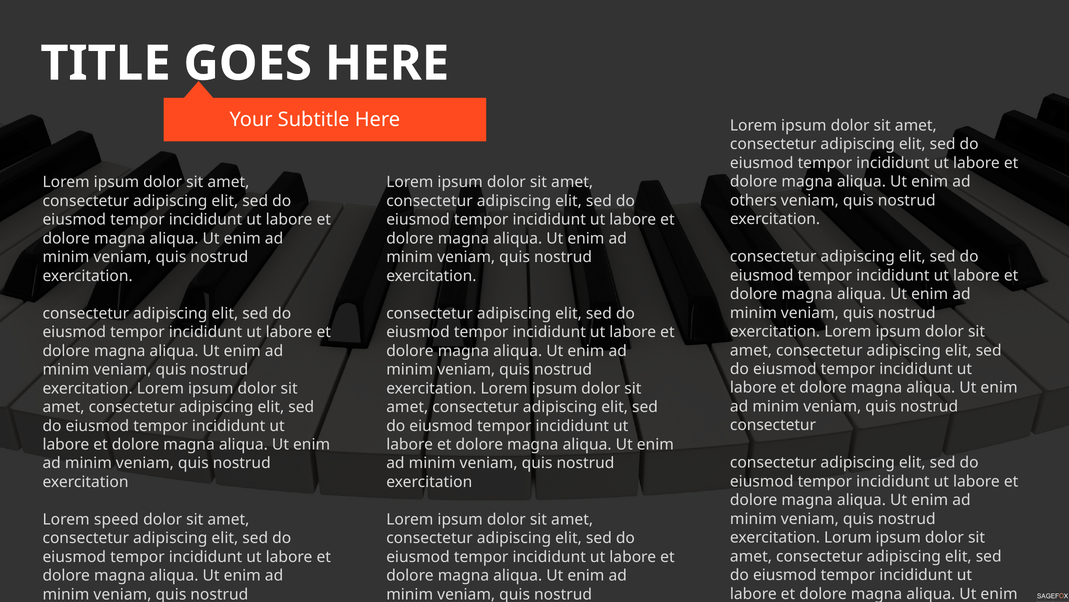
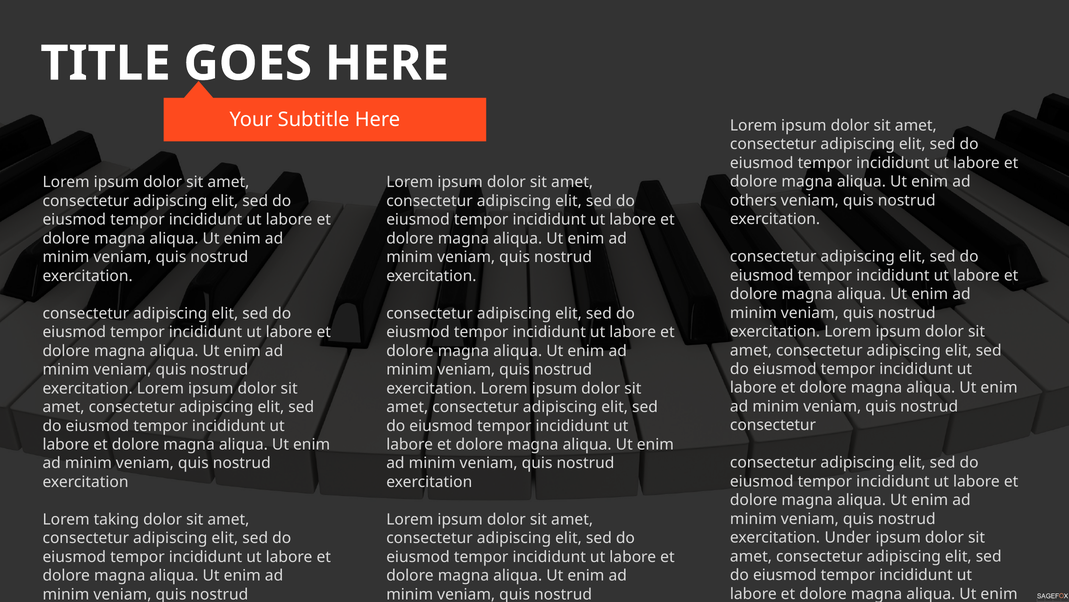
speed: speed -> taking (116, 519)
Lorum: Lorum -> Under (848, 537)
